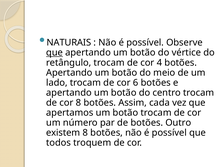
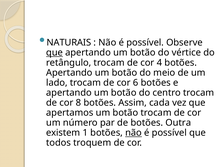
Outro: Outro -> Outra (178, 123)
existem 8: 8 -> 1 (85, 133)
não underline: none -> present (133, 133)
